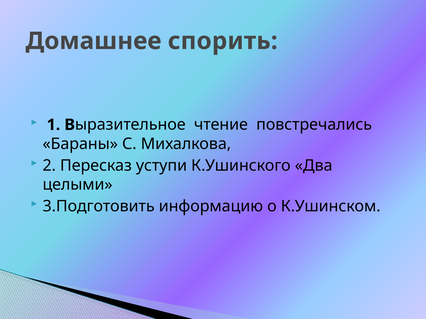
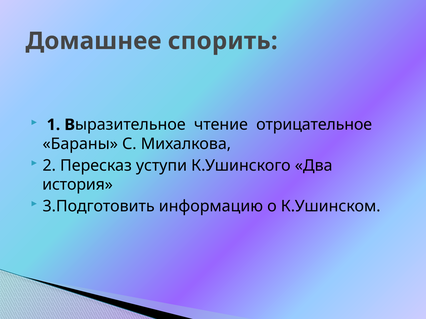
повстречались: повстречались -> отрицательное (314, 125)
целыми: целыми -> история (78, 185)
